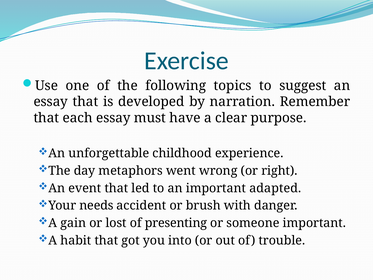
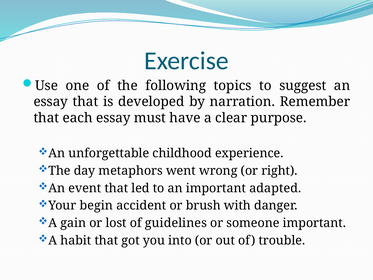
needs: needs -> begin (96, 205)
presenting: presenting -> guidelines (176, 223)
